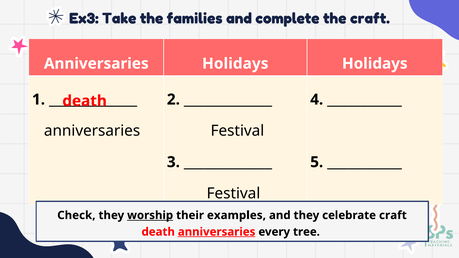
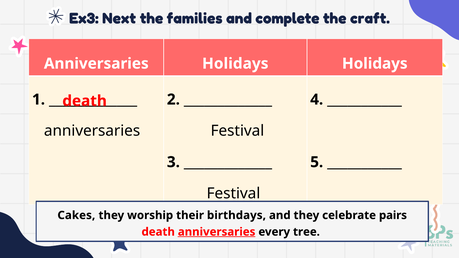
Take: Take -> Next (119, 18)
Check: Check -> Cakes (76, 215)
worship underline: present -> none (150, 215)
examples: examples -> birthdays (236, 215)
celebrate craft: craft -> pairs (393, 215)
